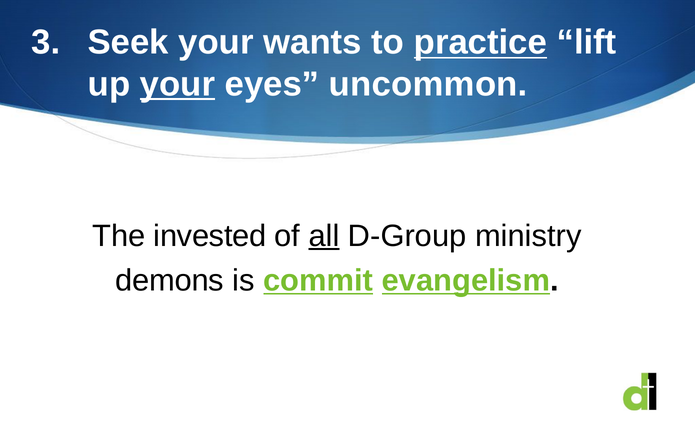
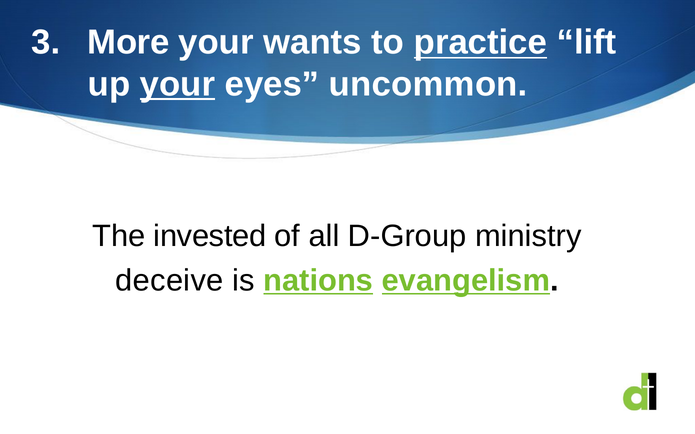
Seek: Seek -> More (128, 43)
all underline: present -> none (324, 236)
demons: demons -> deceive (169, 281)
commit: commit -> nations (318, 281)
